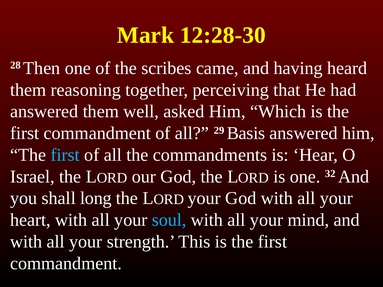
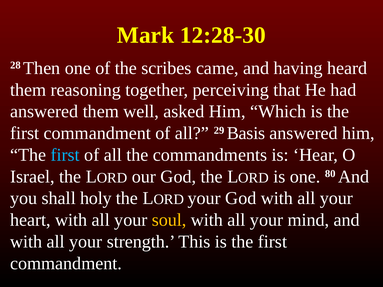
32: 32 -> 80 (330, 174)
long: long -> holy (96, 198)
soul colour: light blue -> yellow (169, 220)
